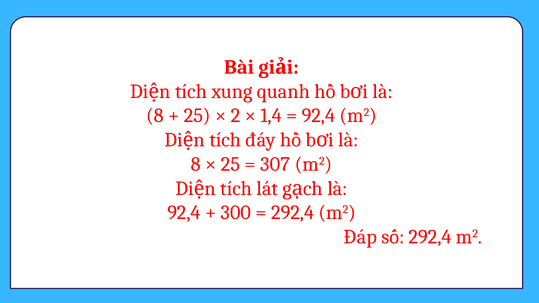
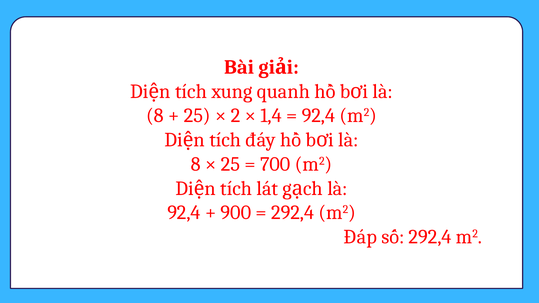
307: 307 -> 700 (275, 164)
300: 300 -> 900 (236, 213)
